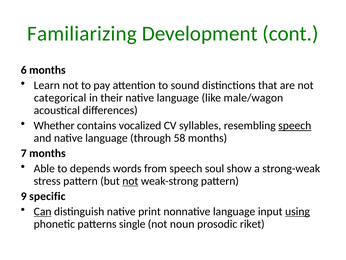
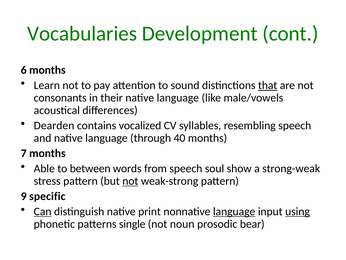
Familiarizing: Familiarizing -> Vocabularies (82, 33)
that underline: none -> present (268, 85)
categorical: categorical -> consonants (60, 98)
male/wagon: male/wagon -> male/vowels (253, 98)
Whether: Whether -> Dearden (54, 125)
speech underline: present -> none (295, 125)
58: 58 -> 40 (179, 138)
depends: depends -> between (90, 168)
language underline: none -> present (234, 211)
riket: riket -> bear (252, 224)
